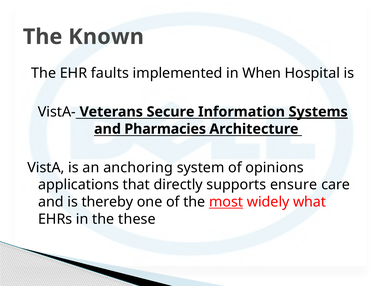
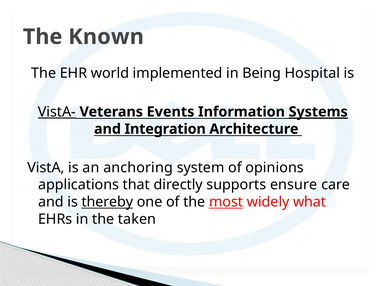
faults: faults -> world (110, 73)
When: When -> Being (262, 73)
VistA- underline: none -> present (57, 112)
Secure: Secure -> Events (170, 112)
Pharmacies: Pharmacies -> Integration (165, 129)
thereby underline: none -> present (107, 202)
these: these -> taken (137, 219)
